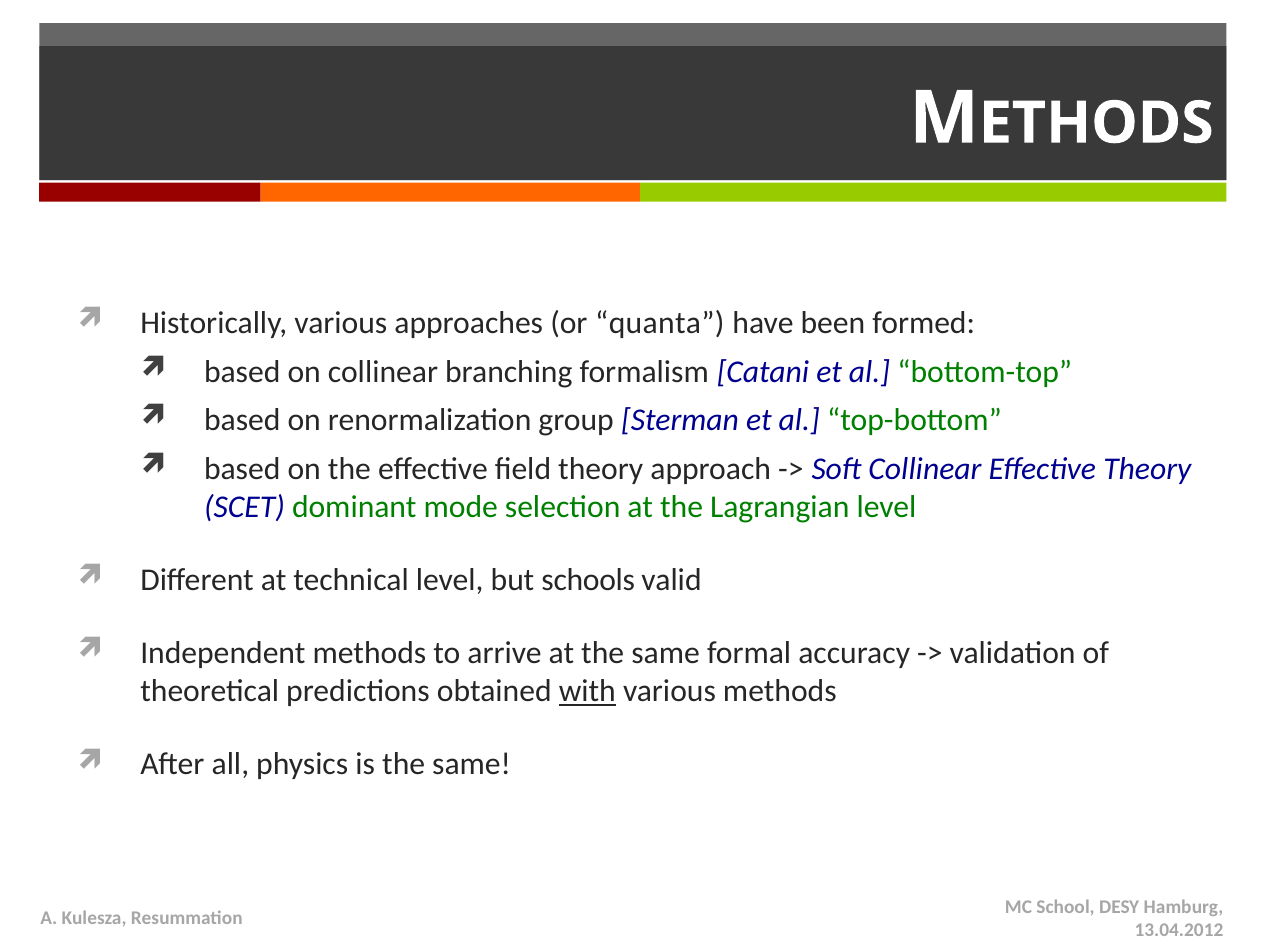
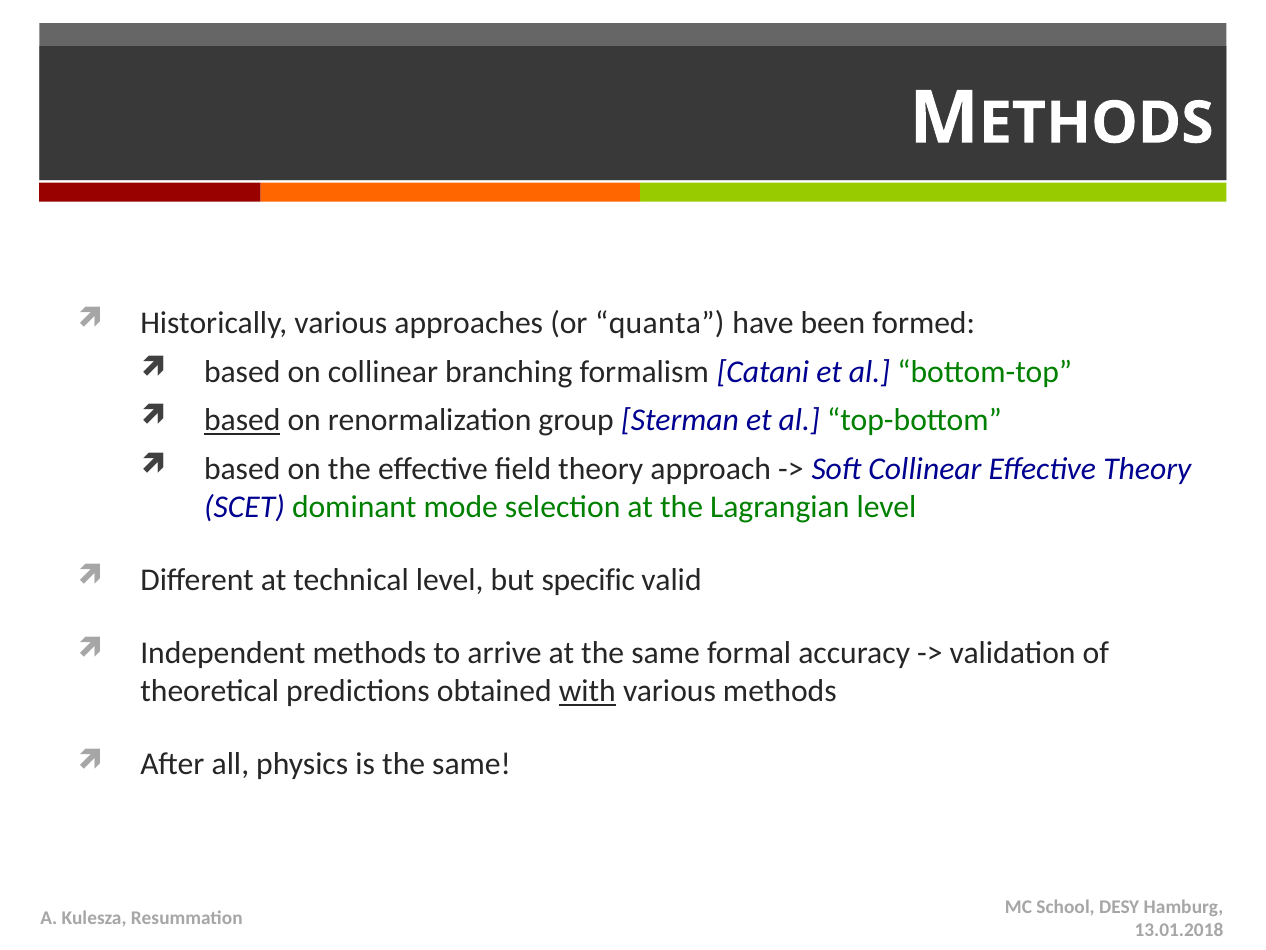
based underline: none -> present (242, 420)
schools: schools -> specific (588, 580)
13.04.2012: 13.04.2012 -> 13.01.2018 (1179, 929)
